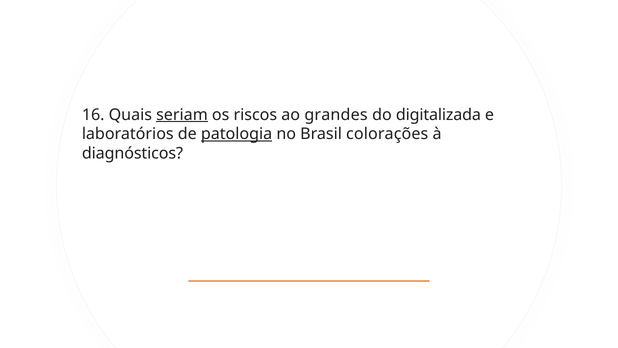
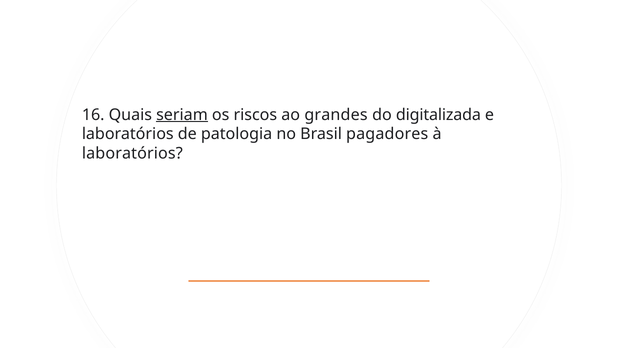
patologia underline: present -> none (237, 134)
colorações: colorações -> pagadores (387, 134)
diagnósticos: diagnósticos -> laboratórios (132, 153)
